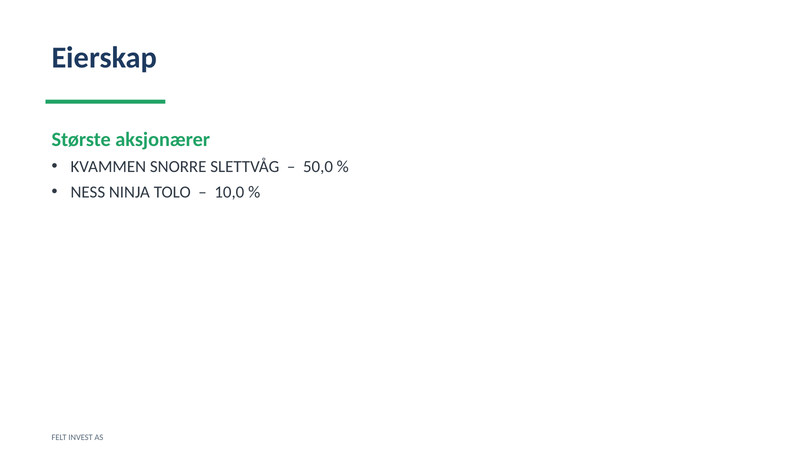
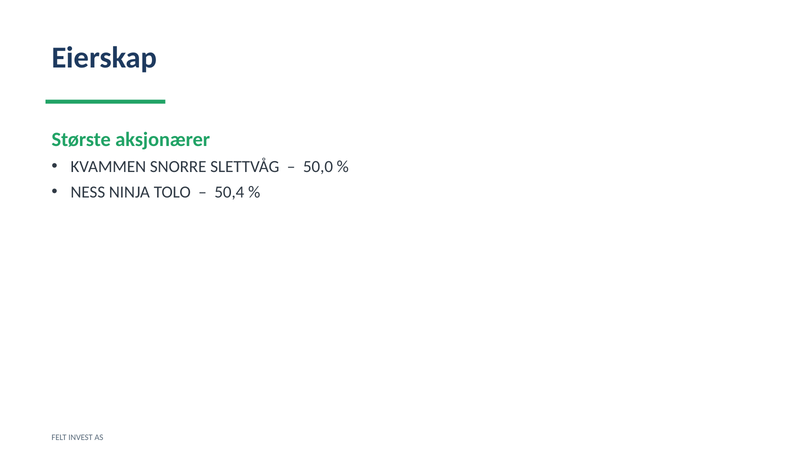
10,0: 10,0 -> 50,4 (229, 192)
